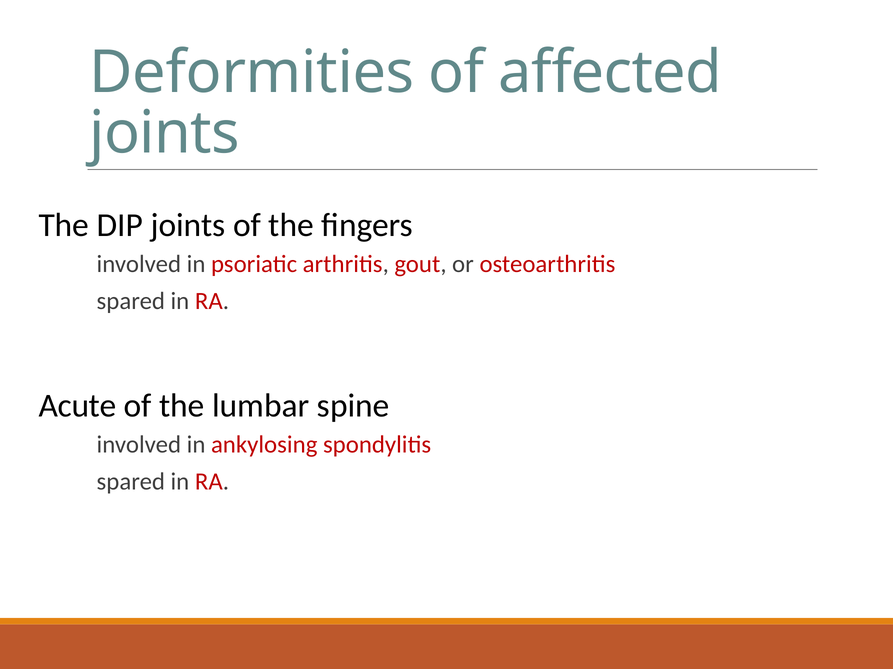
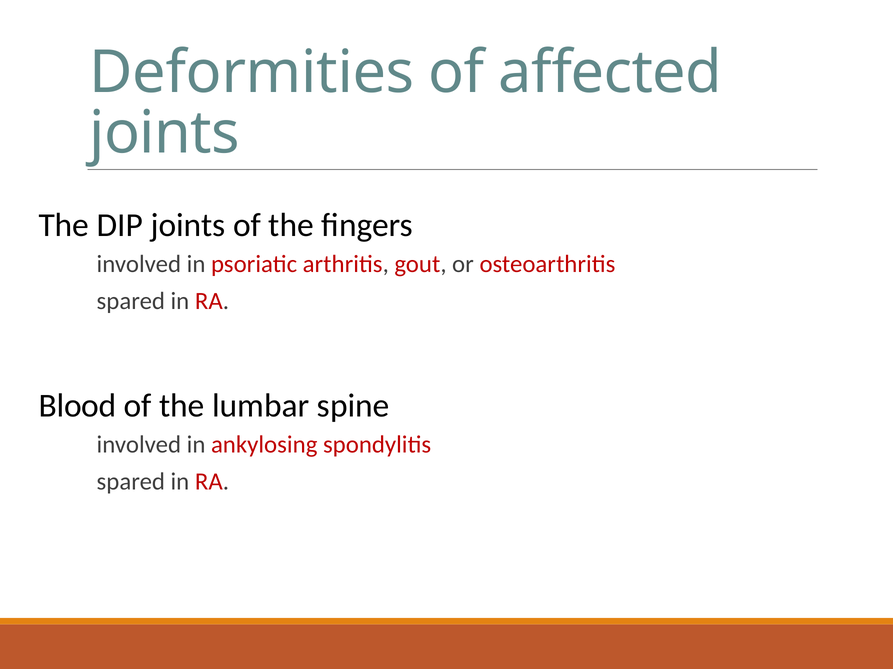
Acute: Acute -> Blood (78, 406)
